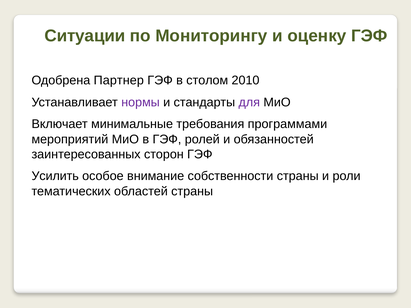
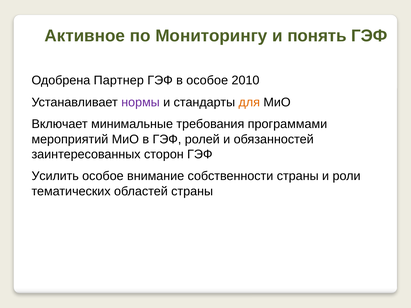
Ситуации: Ситуации -> Активное (85, 36)
оценку: оценку -> понять (317, 36)
в столом: столом -> особое (207, 80)
для colour: purple -> orange (249, 102)
